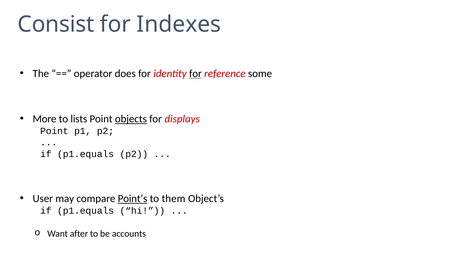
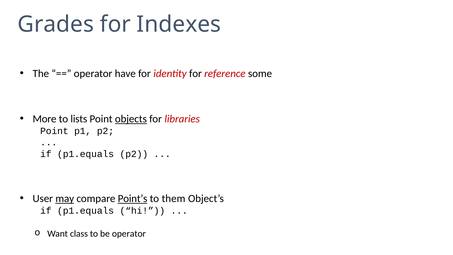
Consist: Consist -> Grades (56, 24)
does: does -> have (125, 73)
for underline: present -> none (195, 73)
displays: displays -> libraries (182, 119)
may underline: none -> present (65, 198)
after: after -> class (79, 233)
be accounts: accounts -> operator (129, 233)
